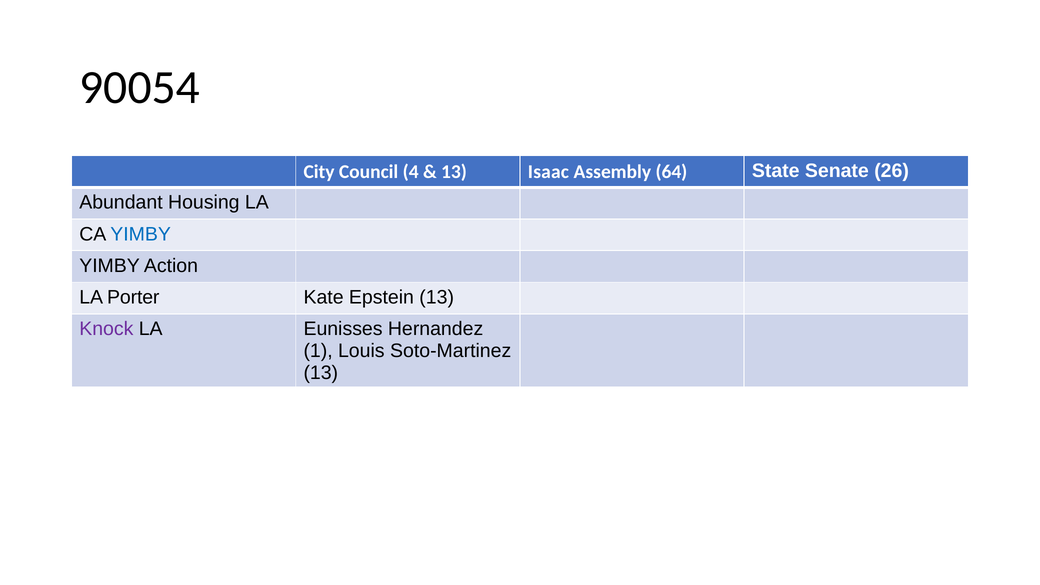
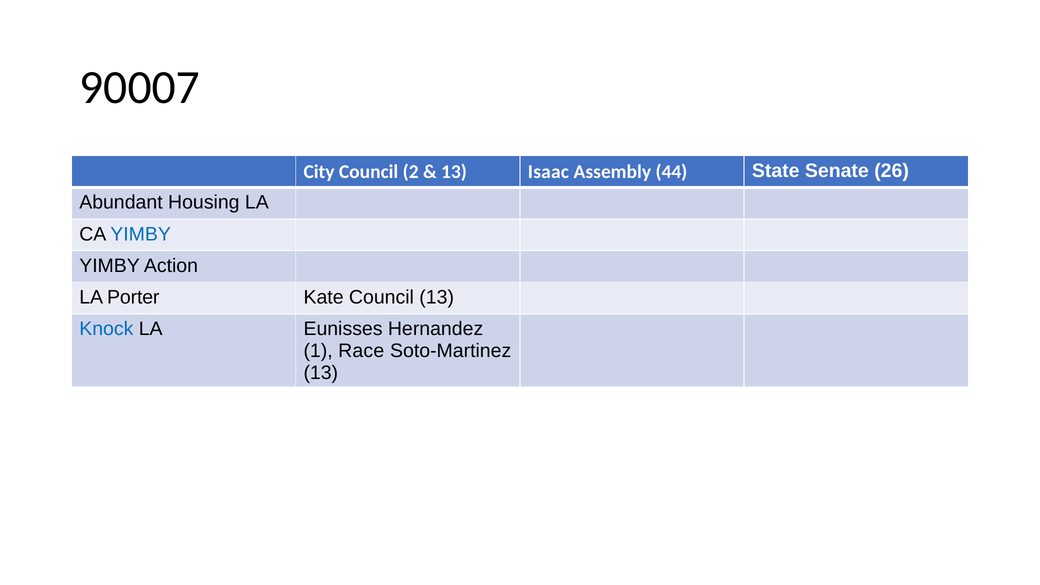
90054: 90054 -> 90007 (140, 88)
4: 4 -> 2 (411, 172)
64: 64 -> 44 (671, 172)
Kate Epstein: Epstein -> Council (381, 297)
Knock colour: purple -> blue (106, 329)
Louis: Louis -> Race (361, 351)
